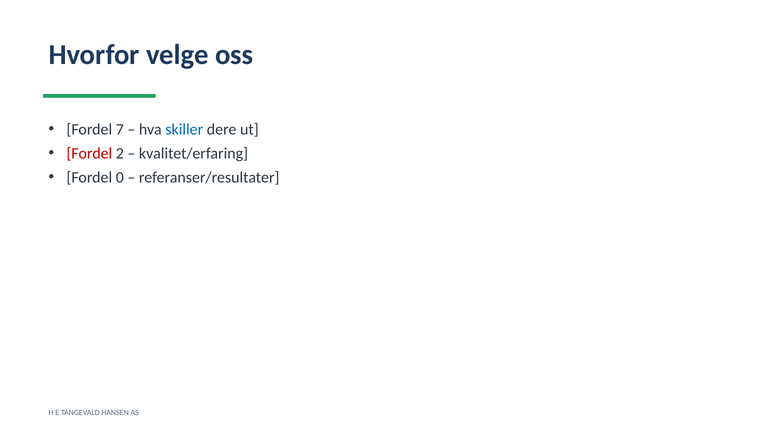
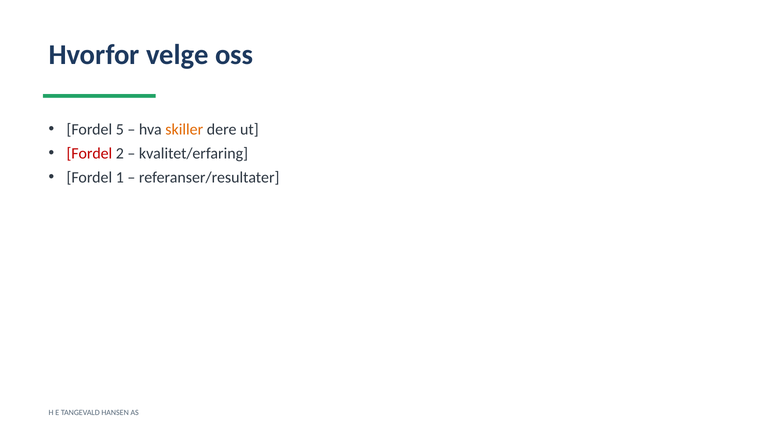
7: 7 -> 5 (120, 129)
skiller colour: blue -> orange (184, 129)
0: 0 -> 1 (120, 177)
